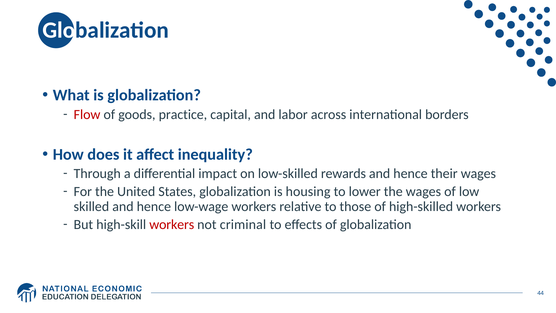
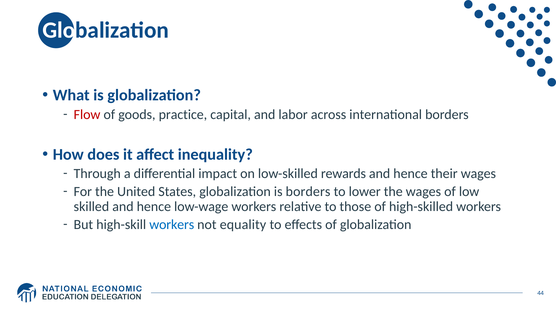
is housing: housing -> borders (308, 191)
workers colour: red -> blue (172, 224)
criminal: criminal -> equality (243, 224)
